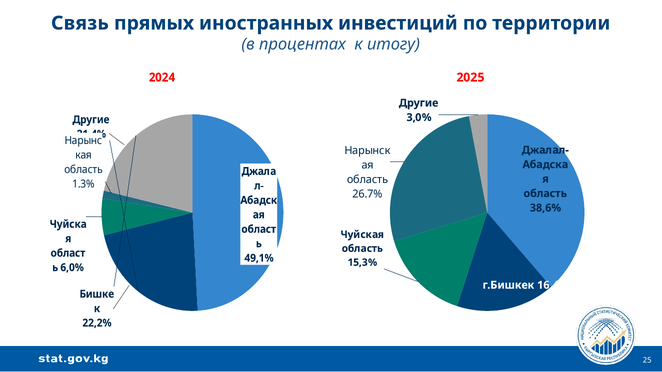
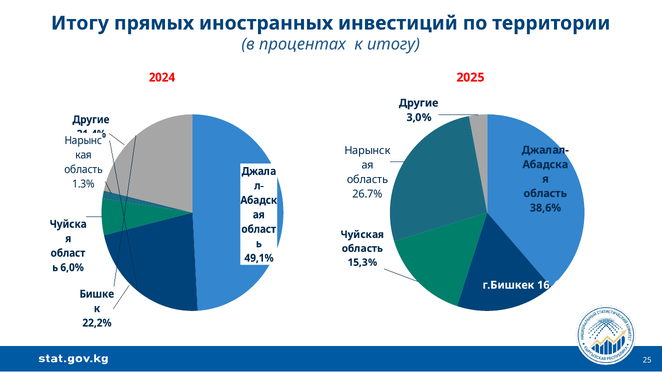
Связь: Связь -> Итогу (80, 23)
